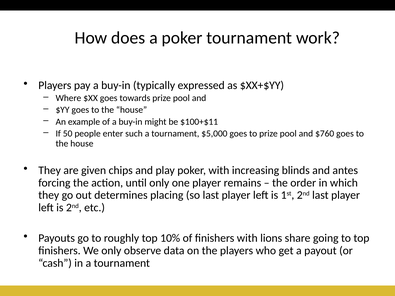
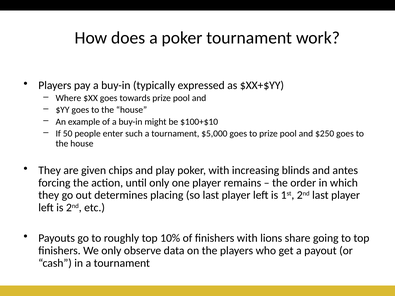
$100+$11: $100+$11 -> $100+$10 (199, 122)
$760: $760 -> $250 (325, 134)
